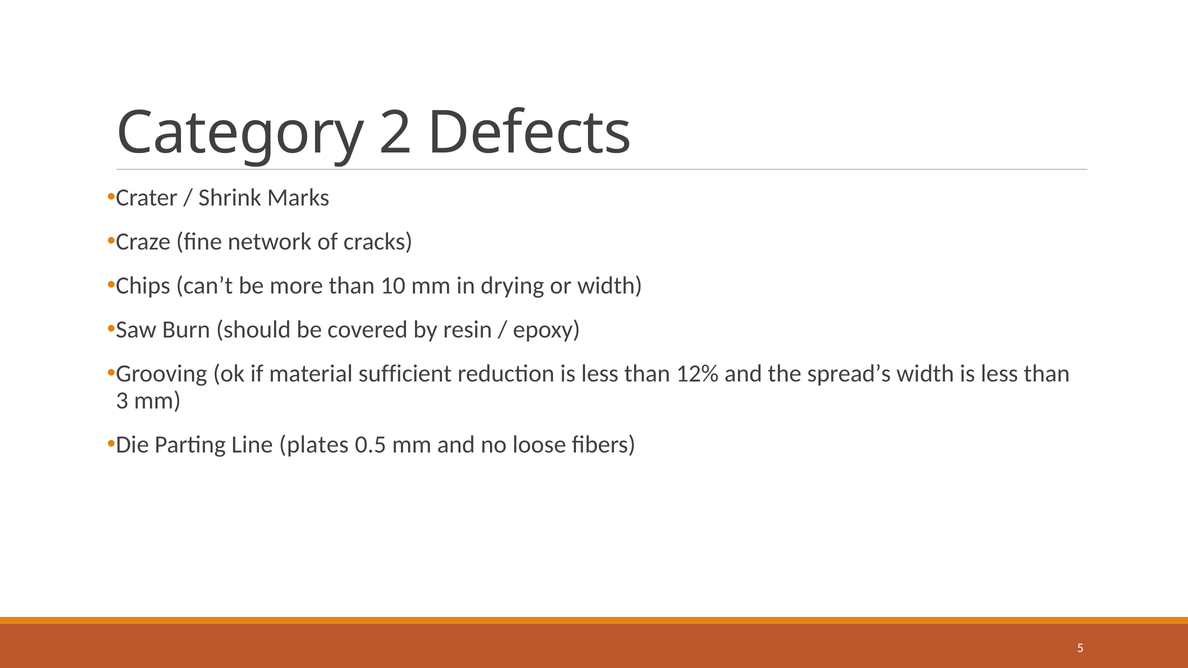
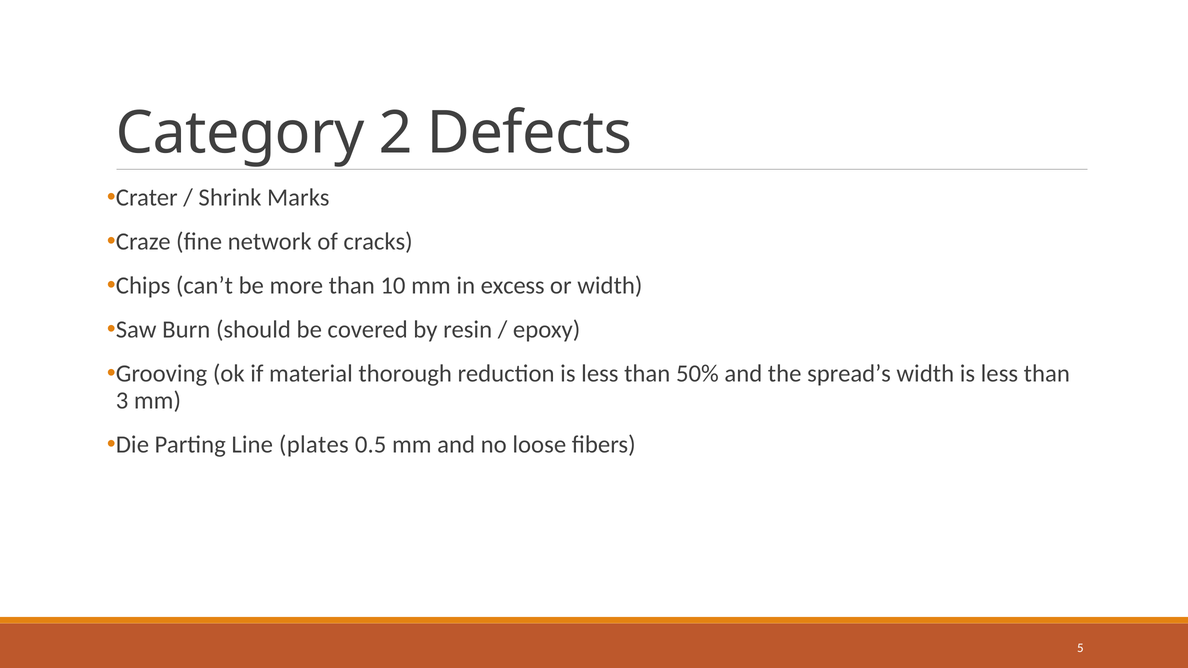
drying: drying -> excess (513, 286)
sufficient: sufficient -> thorough (405, 374)
12%: 12% -> 50% (697, 374)
